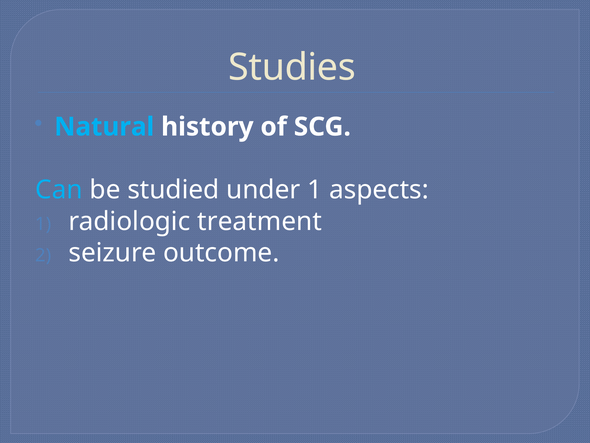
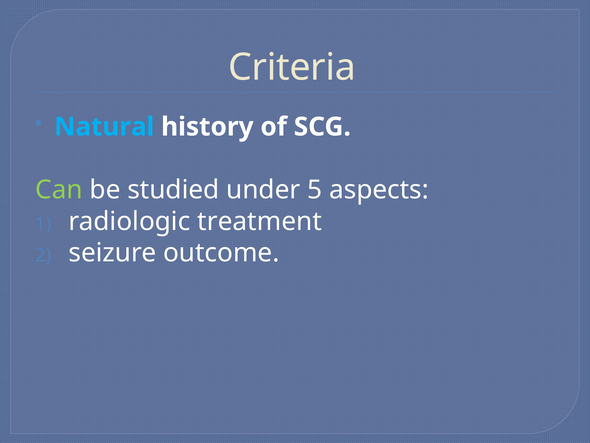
Studies: Studies -> Criteria (292, 67)
Can colour: light blue -> light green (59, 190)
under 1: 1 -> 5 (315, 190)
